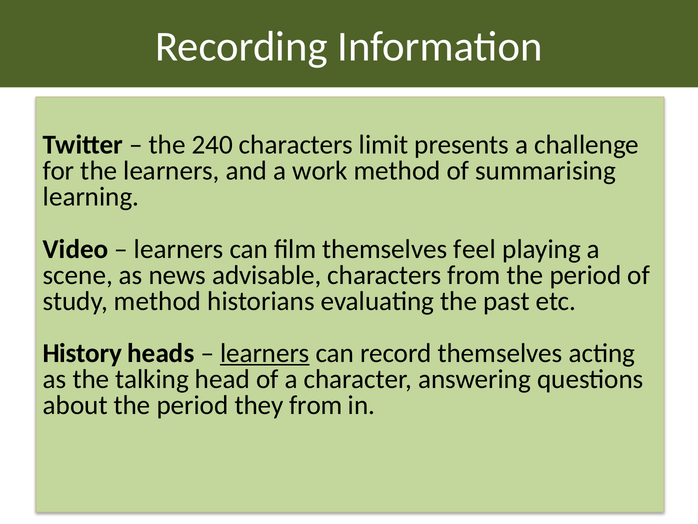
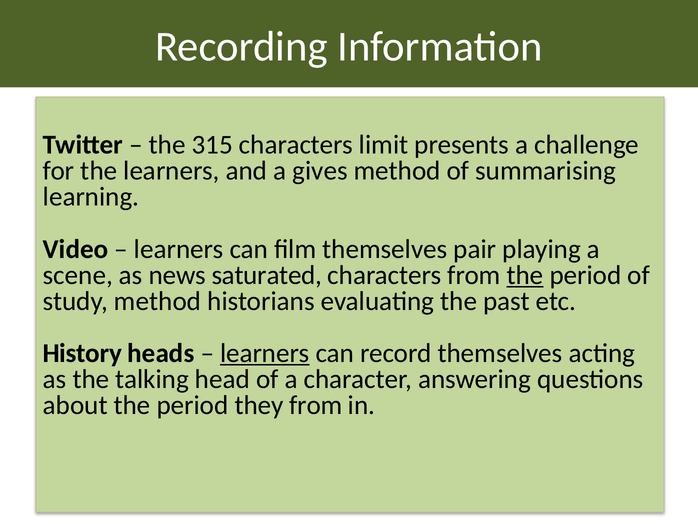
240: 240 -> 315 (212, 145)
work: work -> gives (320, 171)
feel: feel -> pair (475, 249)
advisable: advisable -> saturated (267, 275)
the underline: none -> present (525, 275)
